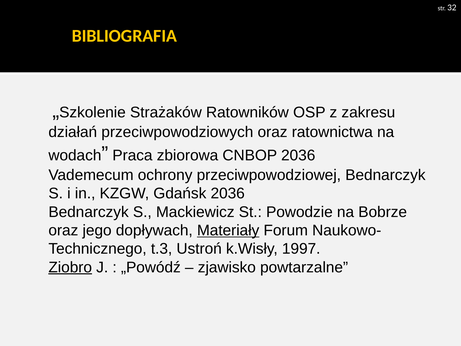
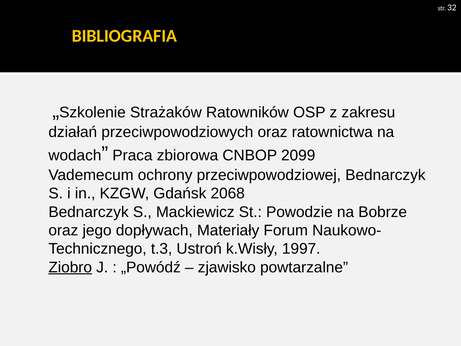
CNBOP 2036: 2036 -> 2099 (298, 155)
Gdańsk 2036: 2036 -> 2068 (228, 193)
Materiały underline: present -> none (228, 230)
